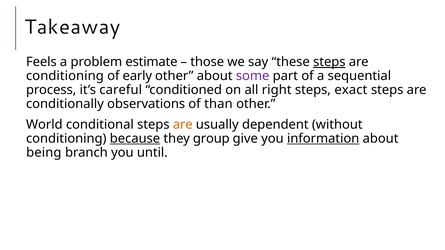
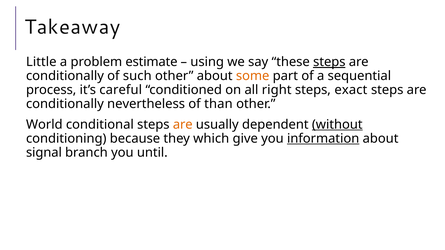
Feels: Feels -> Little (41, 62)
those: those -> using (207, 62)
conditioning: conditioning -> conditionally (65, 76)
early: early -> such (137, 76)
some colour: purple -> orange (253, 76)
observations: observations -> nevertheless (146, 104)
without underline: none -> present (337, 125)
because underline: present -> none (135, 139)
group: group -> which (211, 139)
being: being -> signal (44, 153)
